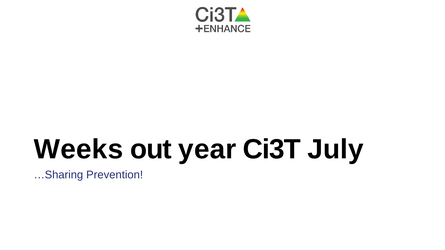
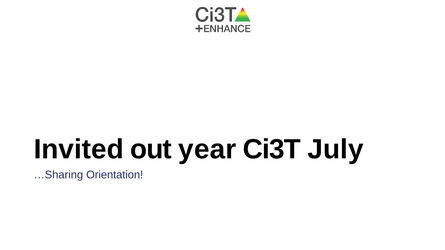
Weeks: Weeks -> Invited (79, 150)
Prevention: Prevention -> Orientation (115, 175)
